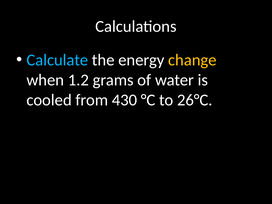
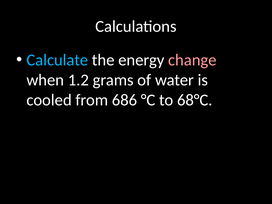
change colour: yellow -> pink (192, 60)
430: 430 -> 686 (125, 100)
26°C: 26°C -> 68°C (195, 100)
